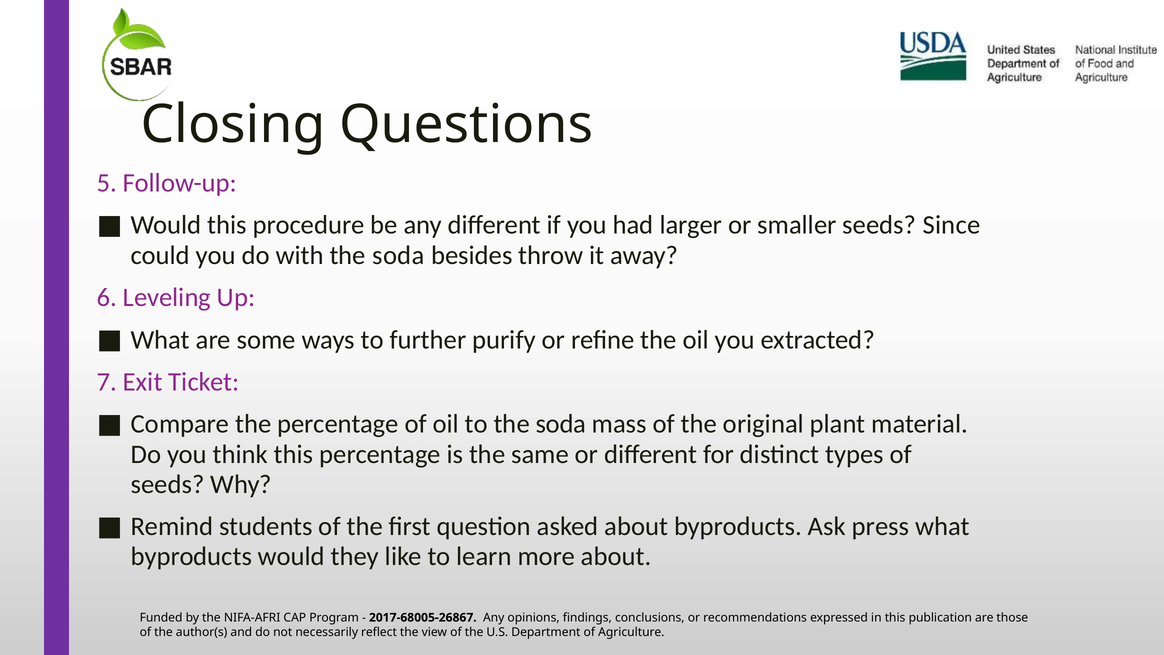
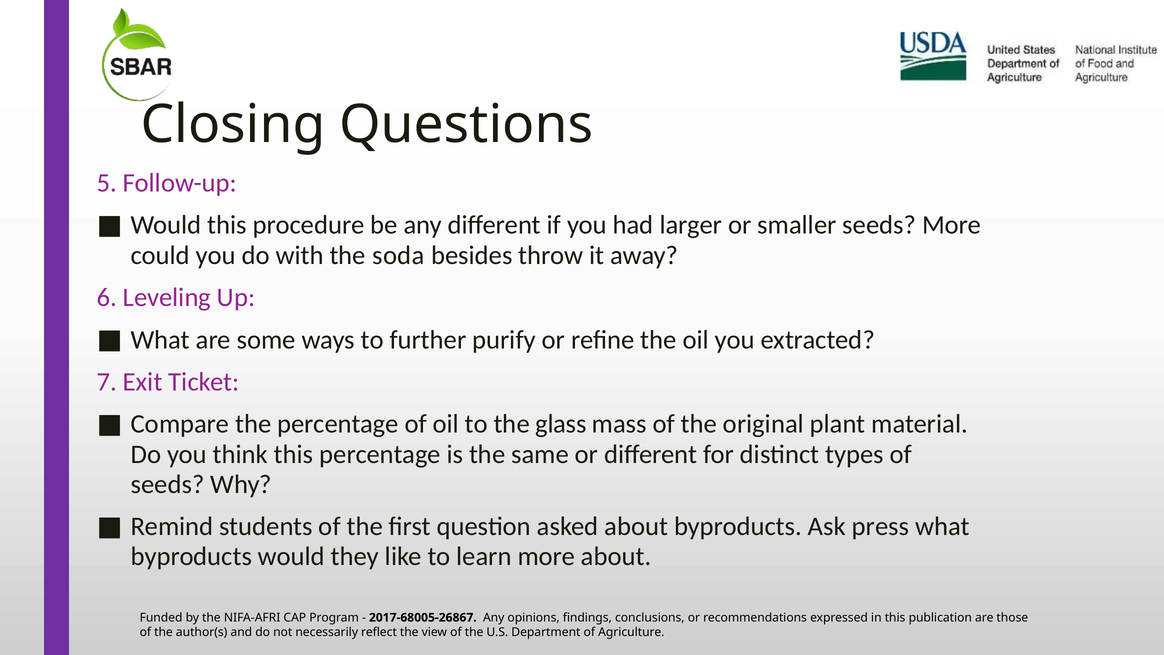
seeds Since: Since -> More (952, 225)
to the soda: soda -> glass (561, 424)
